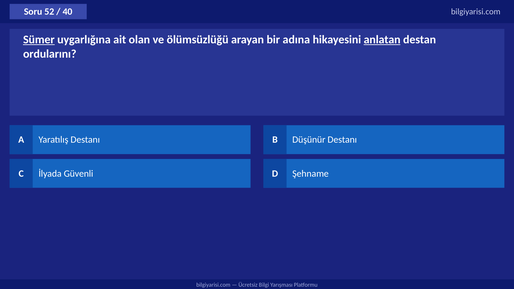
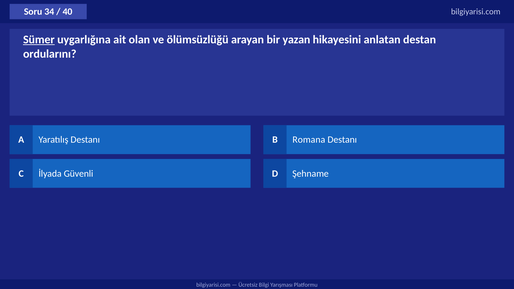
52: 52 -> 34 (49, 12)
adına: adına -> yazan (296, 40)
anlatan underline: present -> none (382, 40)
Düşünür: Düşünür -> Romana (309, 140)
